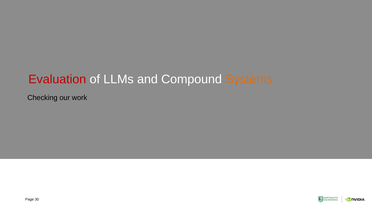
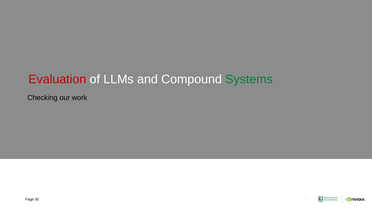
Systems colour: orange -> green (249, 79)
